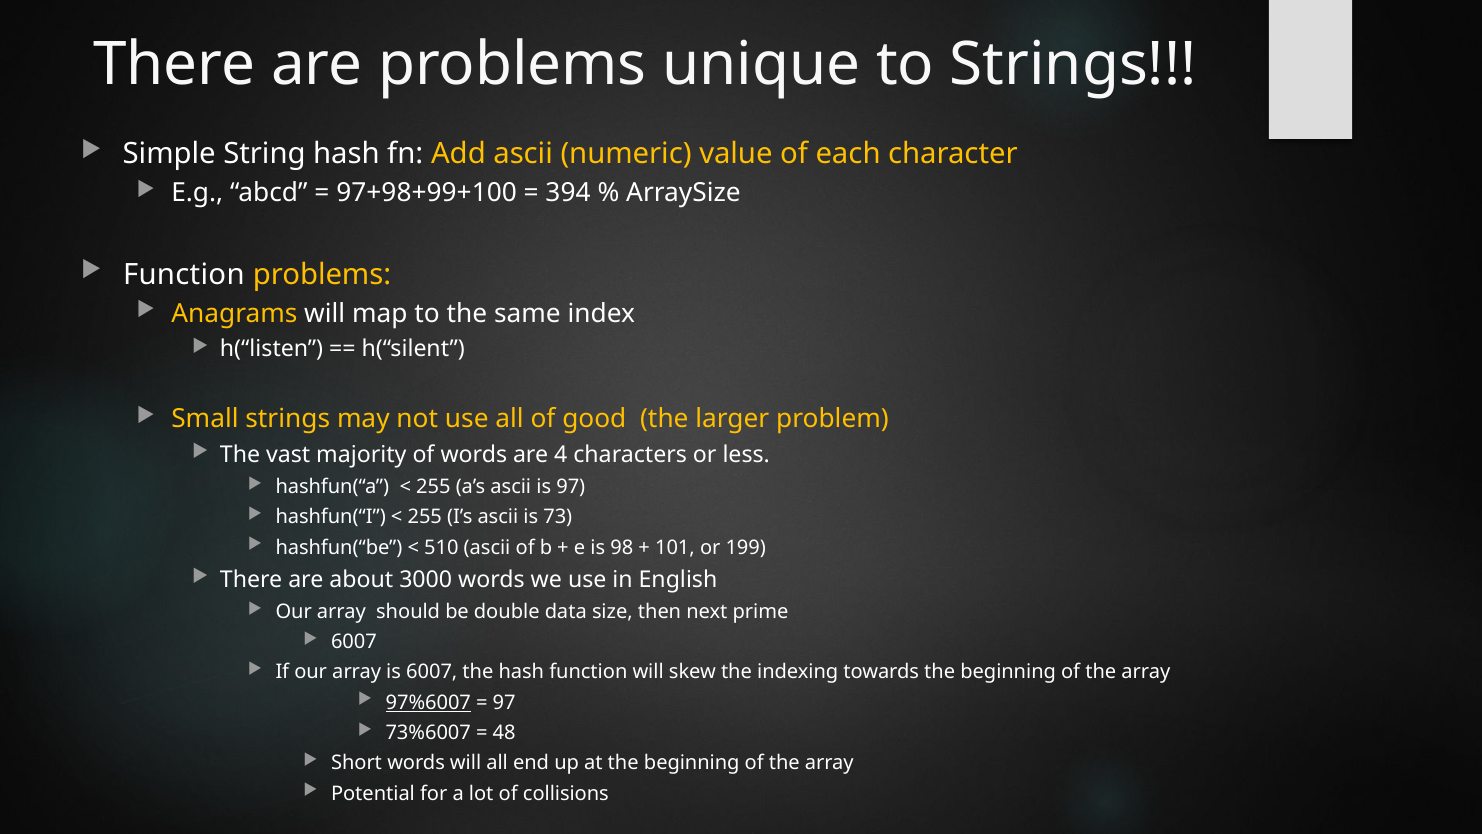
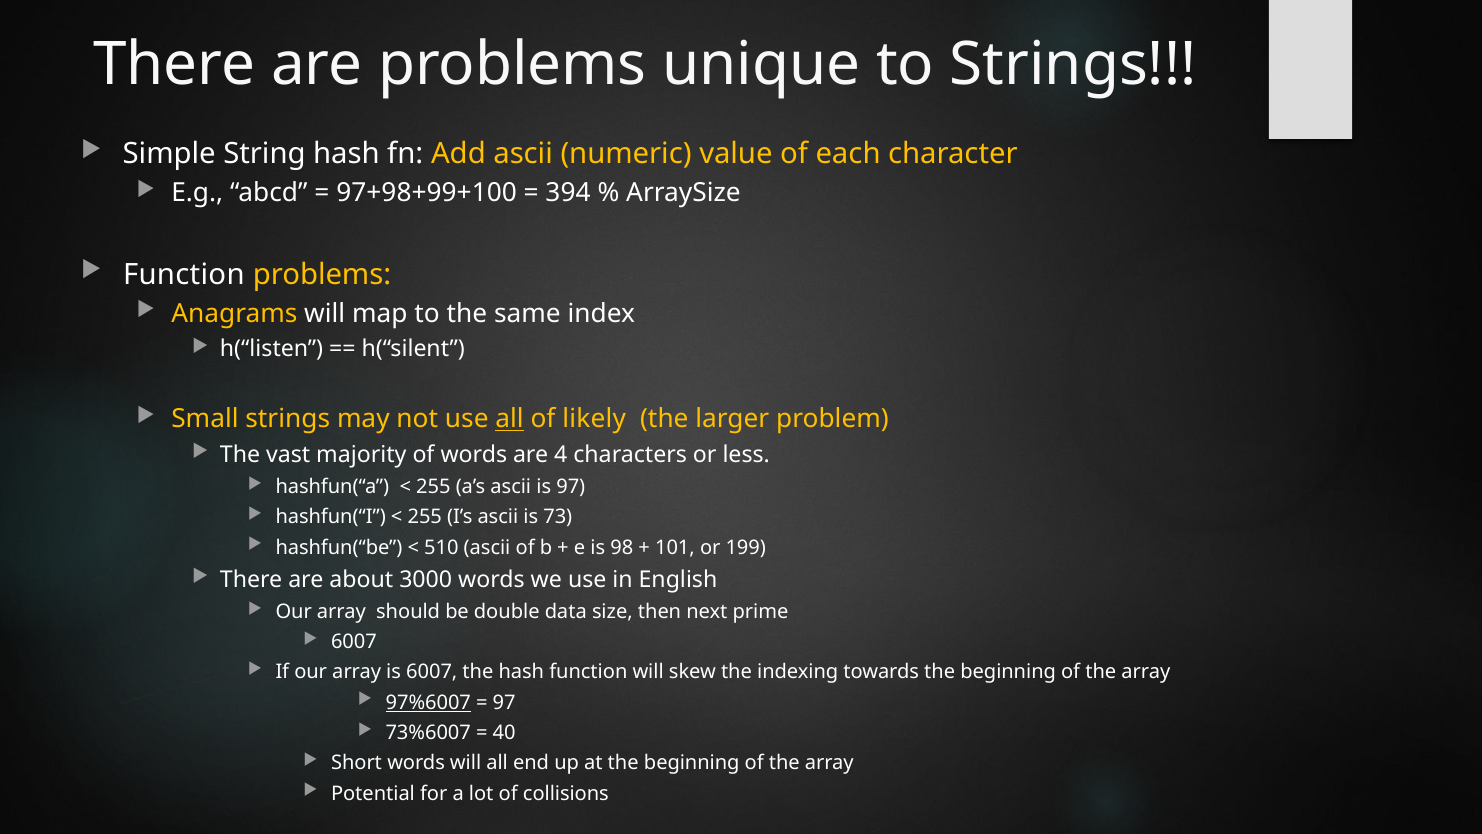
all underline: none -> present (510, 419)
good: good -> likely (594, 419)
48: 48 -> 40 (504, 733)
